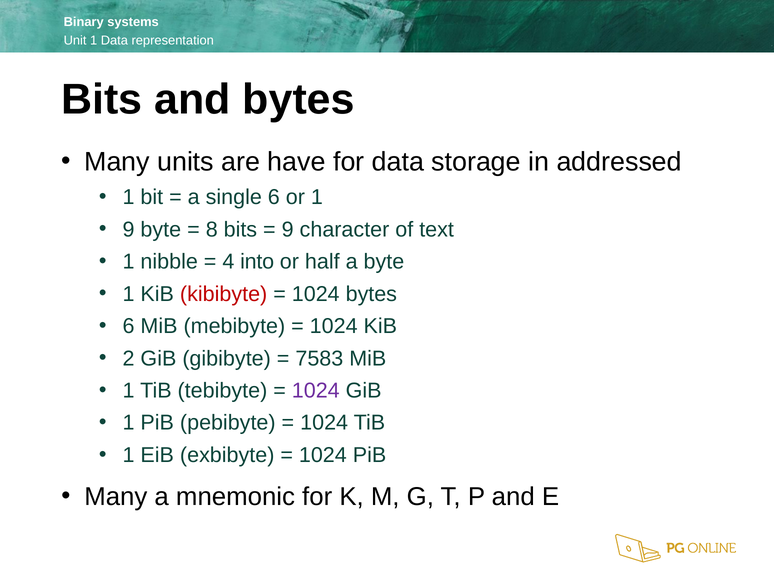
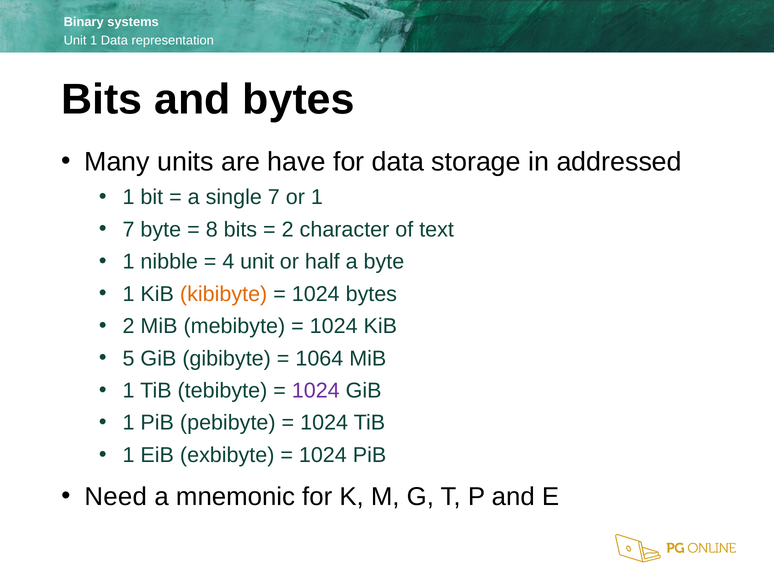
single 6: 6 -> 7 (274, 197)
9: 9 -> 7 (129, 230)
9: 9 -> 2 (288, 230)
4 into: into -> unit (257, 262)
kibibyte colour: red -> orange (224, 294)
6: 6 -> 2 (129, 326)
2: 2 -> 5 (129, 359)
7583: 7583 -> 1064 (319, 359)
Many: Many -> Need (116, 497)
